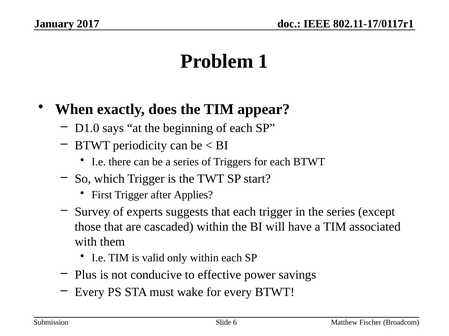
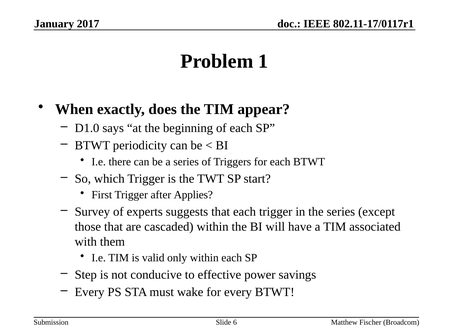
Plus: Plus -> Step (86, 275)
